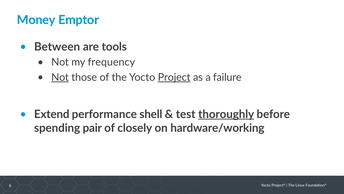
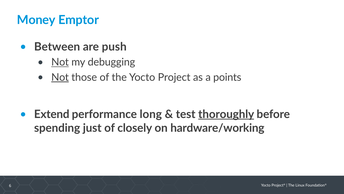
tools: tools -> push (114, 47)
Not underline: none -> present (60, 62)
frequency: frequency -> debugging (111, 62)
Project underline: present -> none (174, 77)
failure: failure -> points (227, 77)
shell: shell -> long (151, 114)
pair: pair -> just (92, 128)
